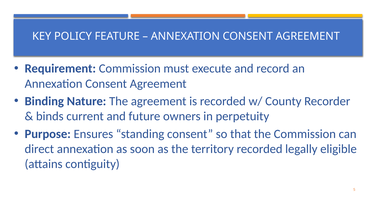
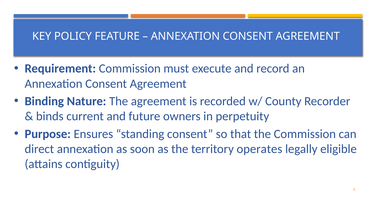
territory recorded: recorded -> operates (259, 149)
